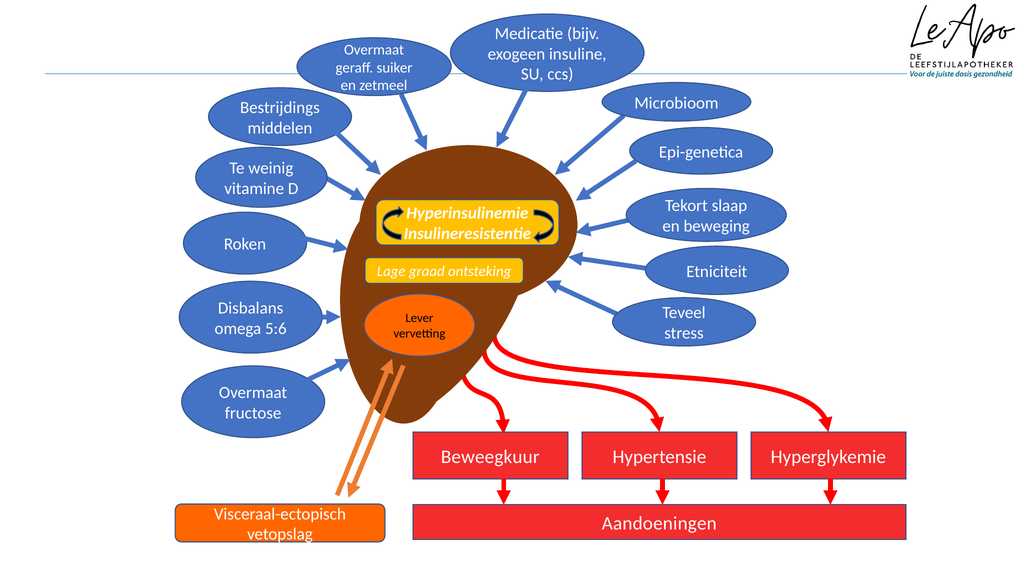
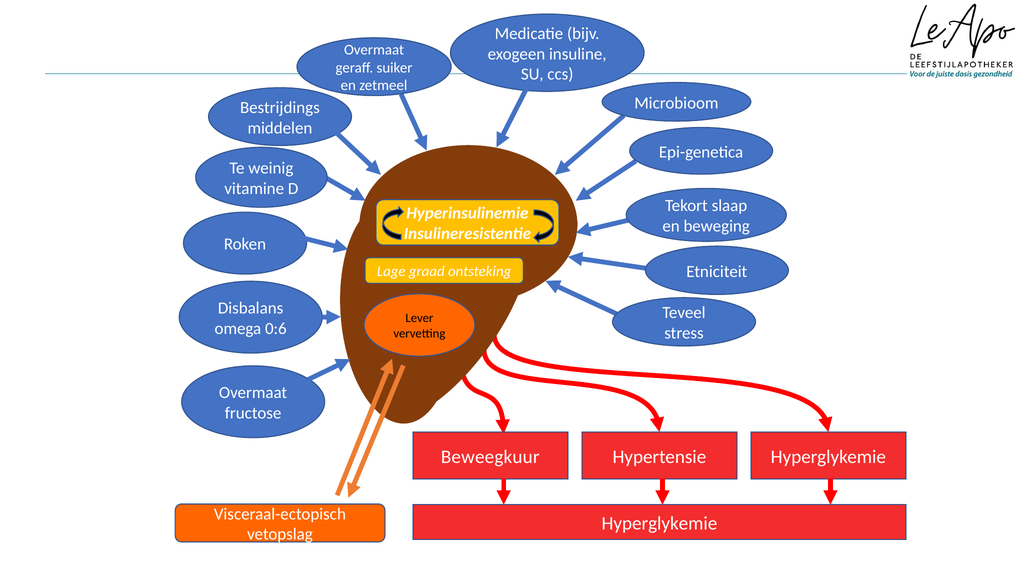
5:6: 5:6 -> 0:6 (276, 328)
Aandoeningen: Aandoeningen -> Hyperglykemie (659, 523)
